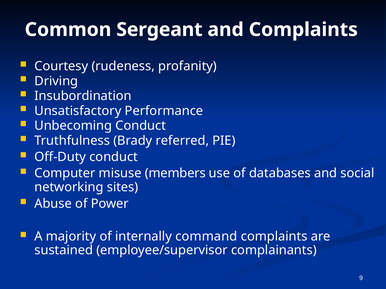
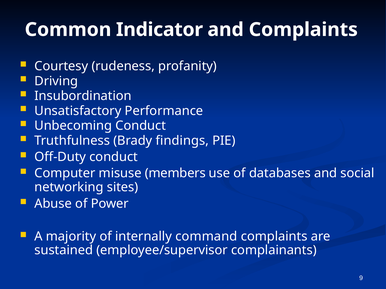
Sergeant: Sergeant -> Indicator (159, 30)
referred: referred -> findings (182, 141)
